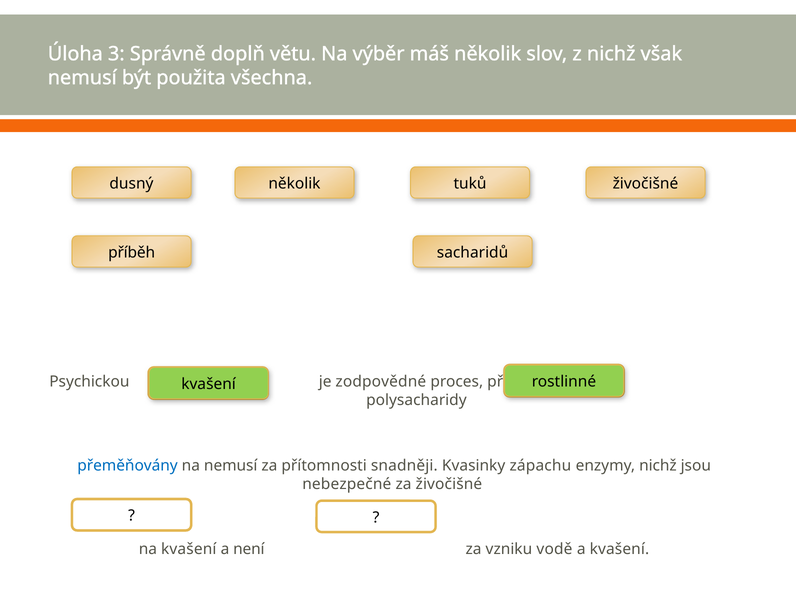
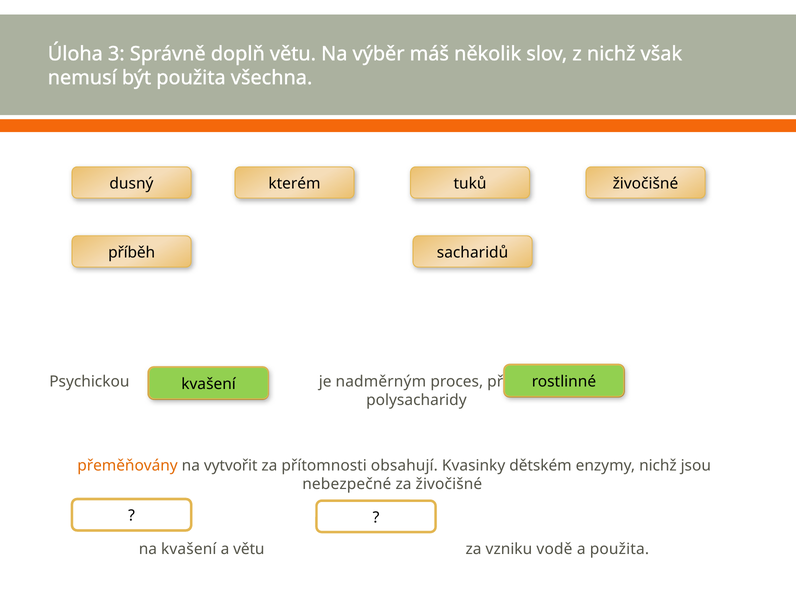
několik: několik -> kterém (294, 184)
zodpovědné: zodpovědné -> nadměrným (381, 382)
přeměňovány colour: blue -> orange (128, 465)
na nemusí: nemusí -> vytvořit (231, 465)
snadněji: snadněji -> obsahují (404, 465)
zápachu: zápachu -> dětském (541, 465)
a není: není -> větu (249, 549)
a kvašení: kvašení -> použita (619, 549)
